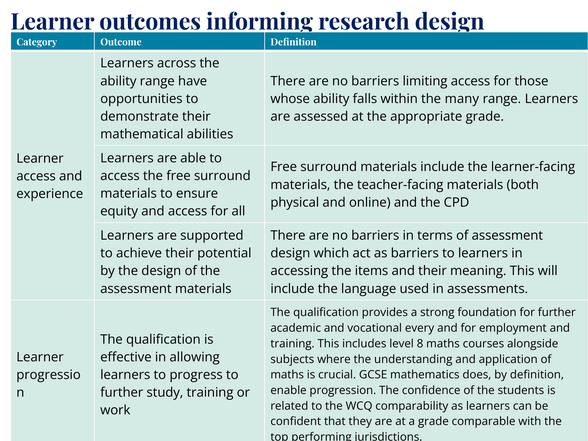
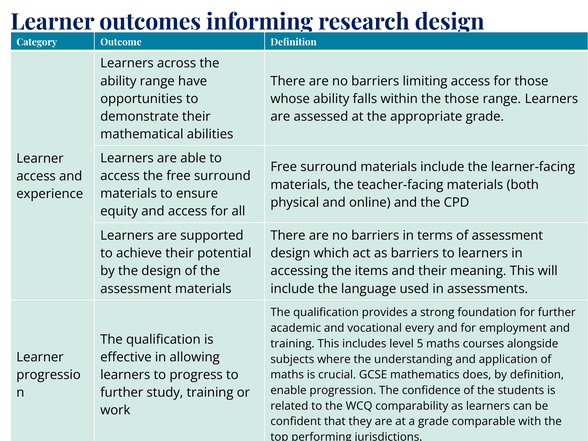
the many: many -> those (462, 99)
8: 8 -> 5 (420, 344)
